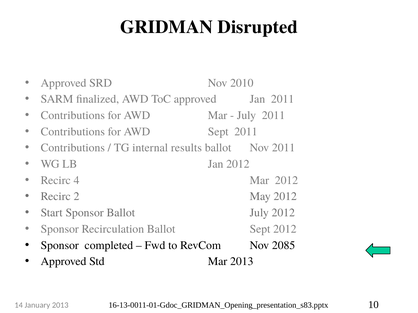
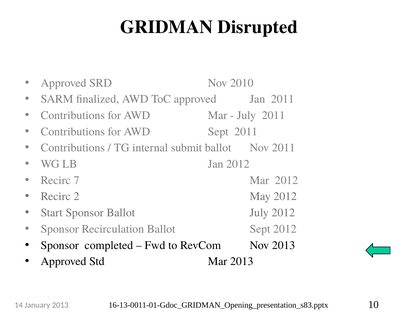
results: results -> submit (187, 148)
4: 4 -> 7 (77, 181)
Nov 2085: 2085 -> 2013 (284, 246)
